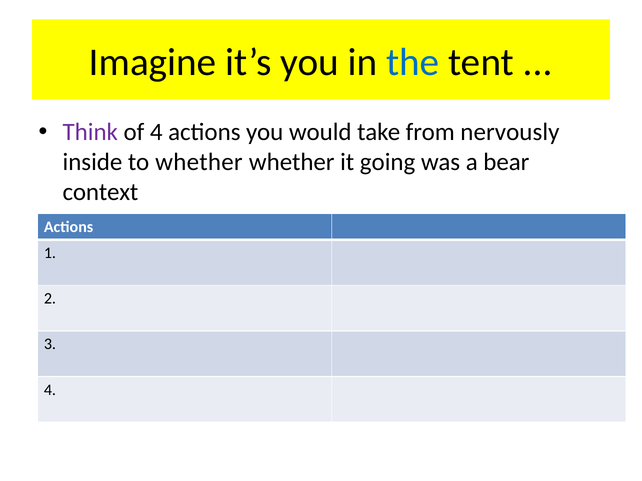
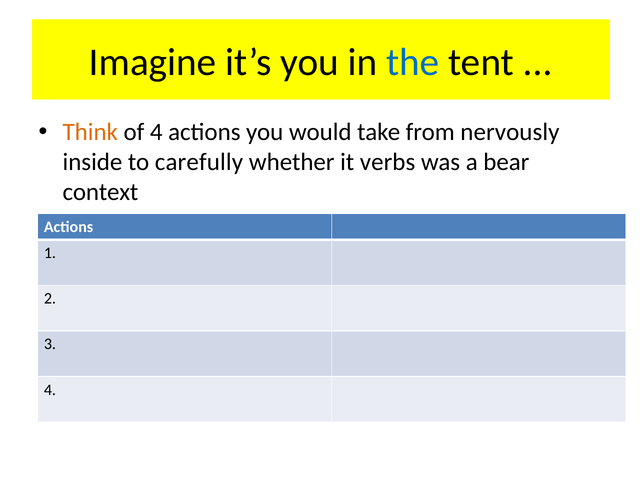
Think colour: purple -> orange (90, 132)
to whether: whether -> carefully (199, 162)
going: going -> verbs (388, 162)
